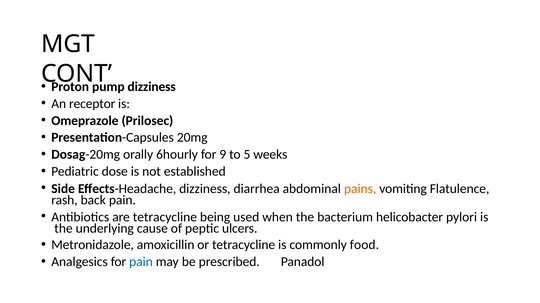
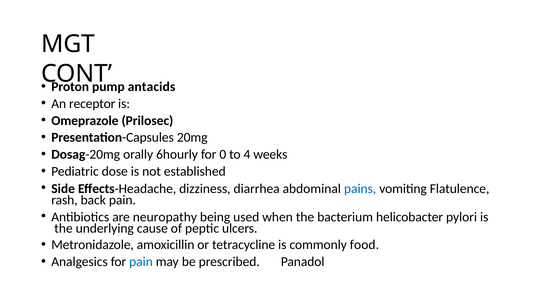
dizziness: dizziness -> antacids (152, 87)
9: 9 -> 0 (223, 155)
5: 5 -> 4 (247, 155)
pains colour: orange -> blue (360, 189)
are tetracycline: tetracycline -> neuropathy (165, 217)
